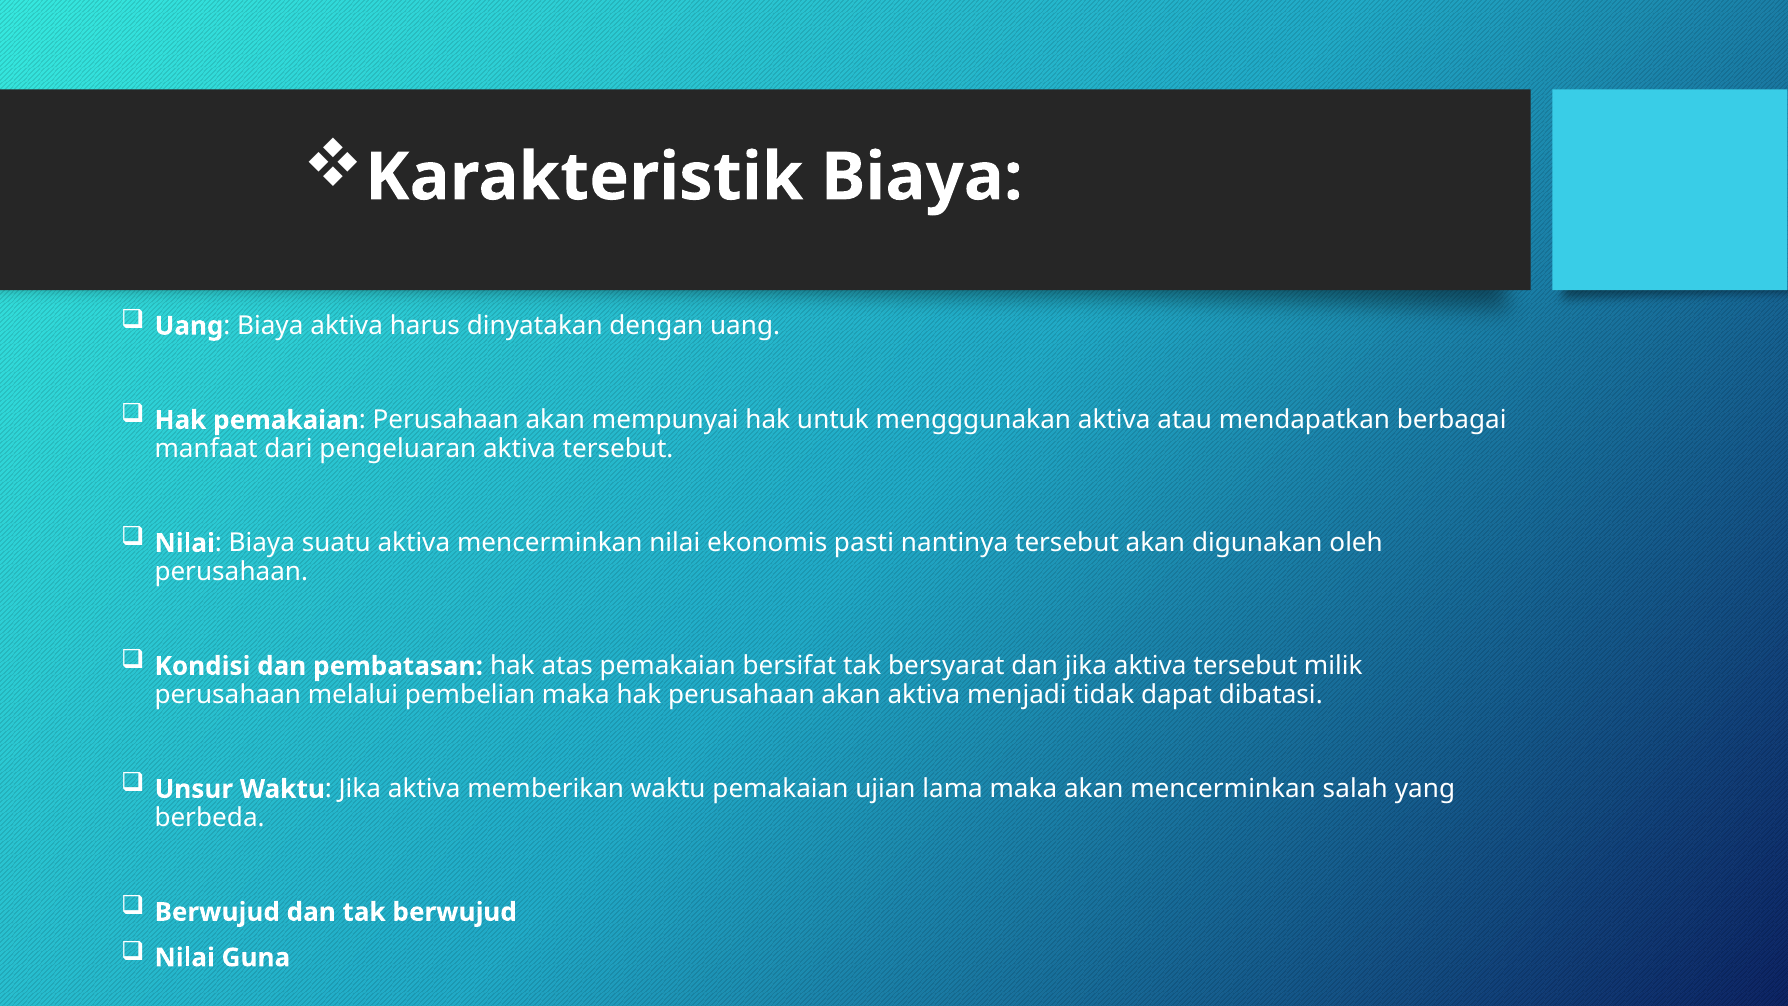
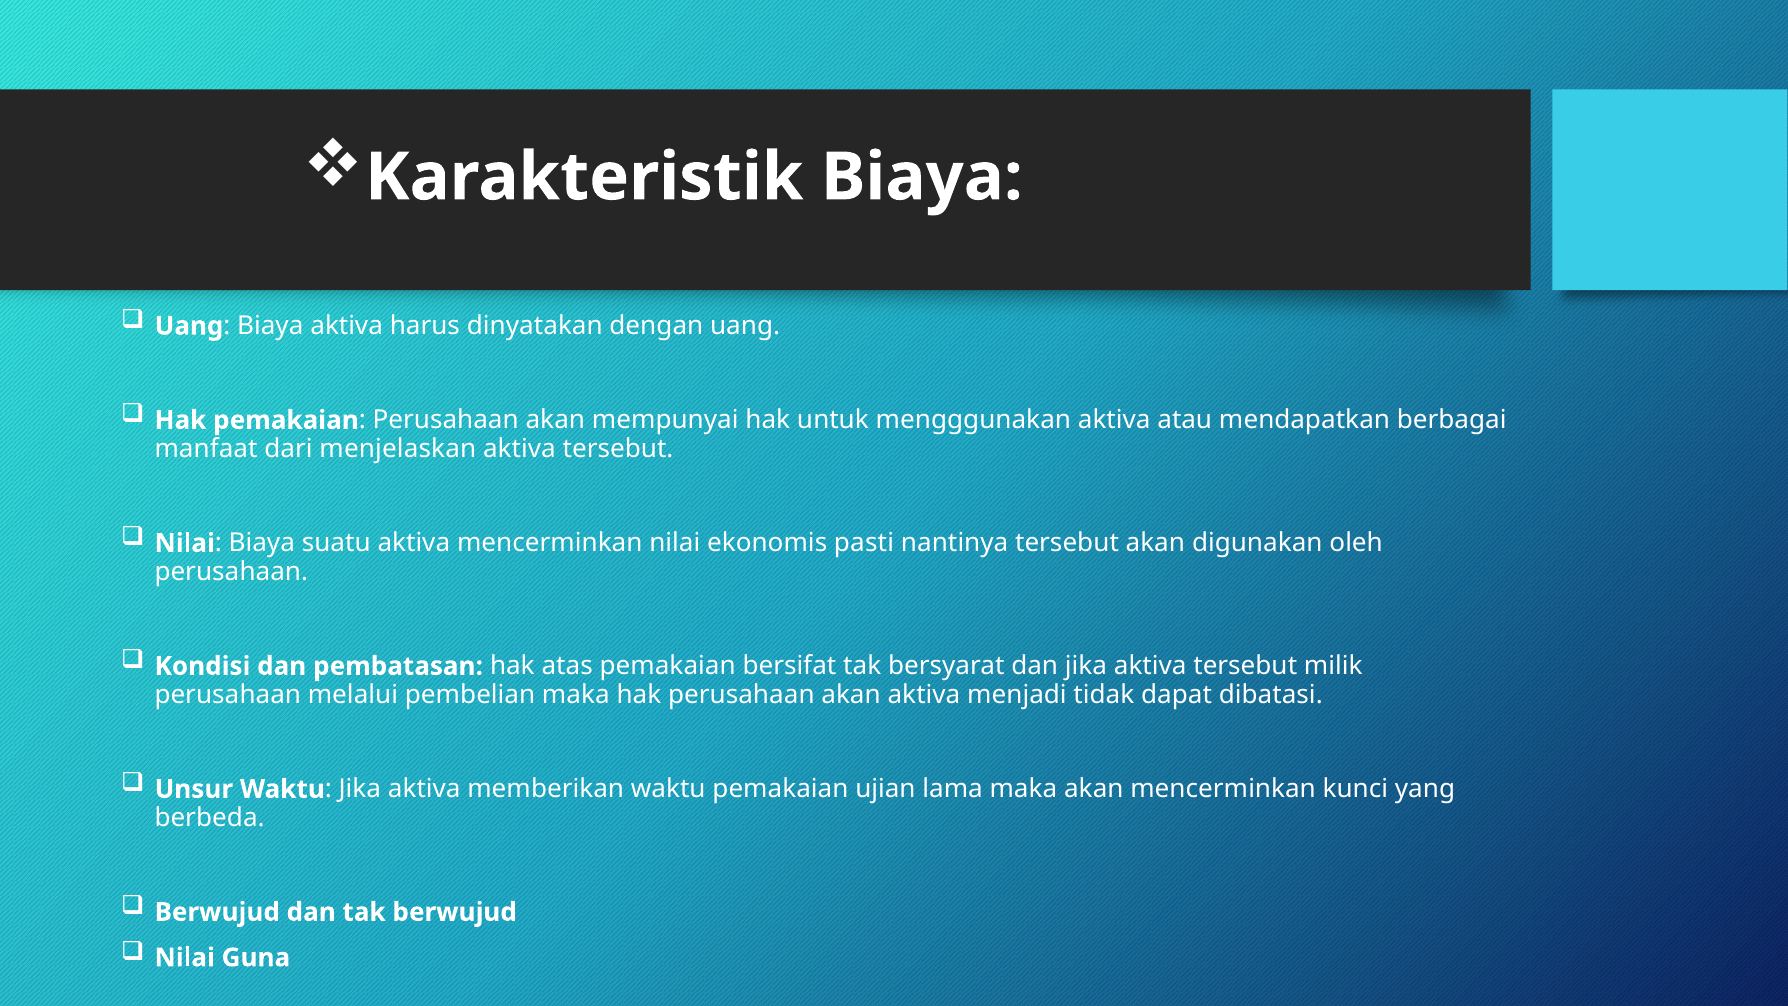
pengeluaran: pengeluaran -> menjelaskan (398, 449)
salah: salah -> kunci (1355, 789)
